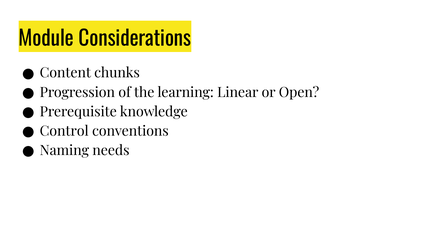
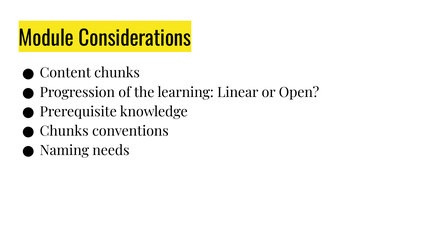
Control: Control -> Chunks (64, 131)
